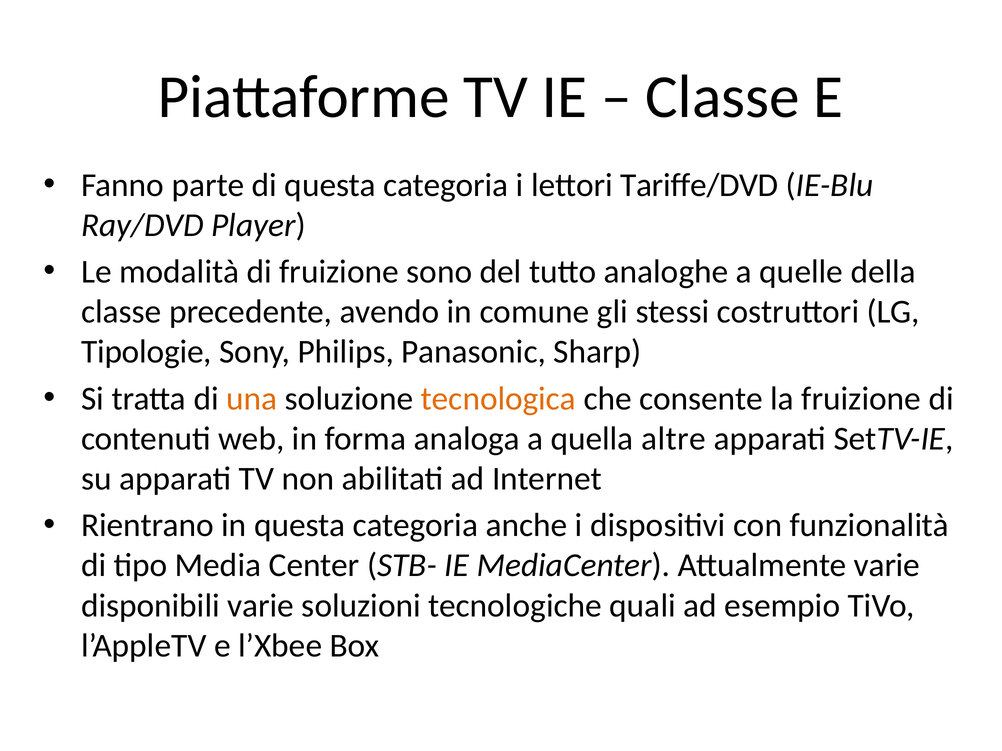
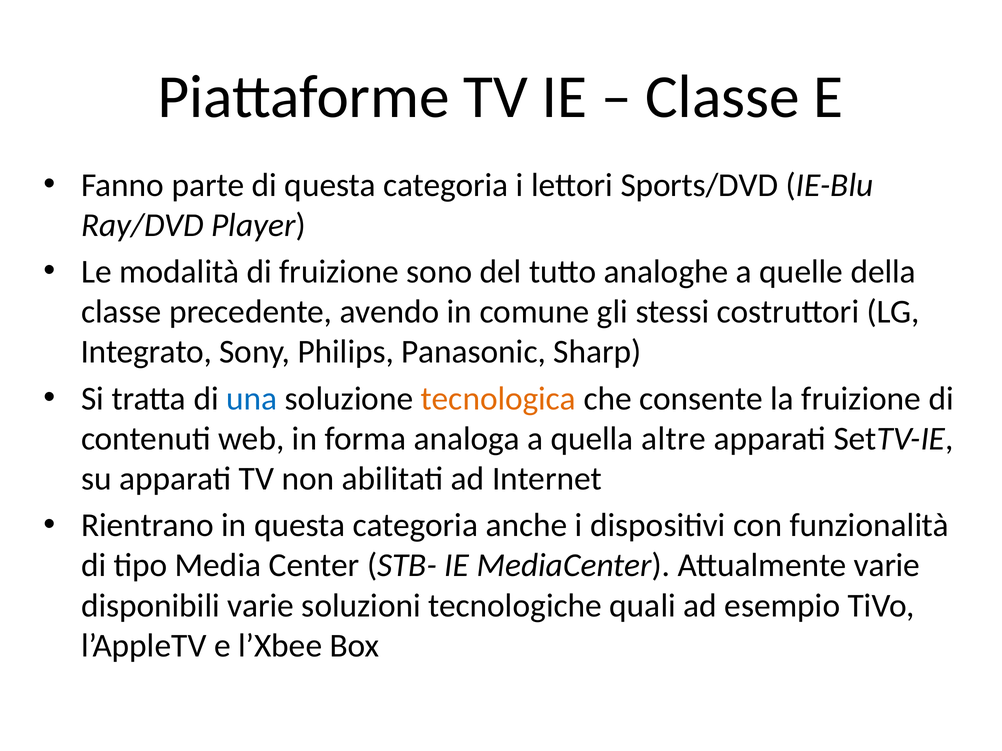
Tariffe/DVD: Tariffe/DVD -> Sports/DVD (699, 185)
Tipologie: Tipologie -> Integrato (146, 352)
una colour: orange -> blue (252, 399)
